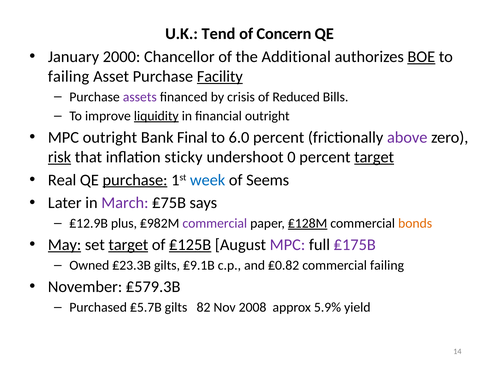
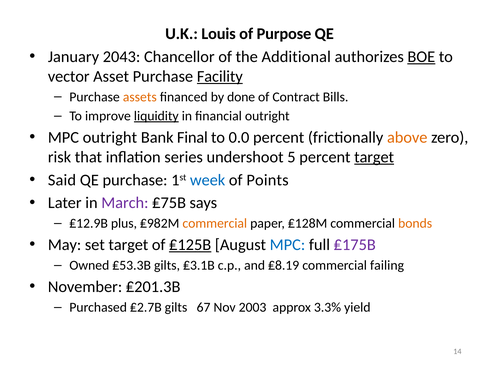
Tend: Tend -> Louis (219, 34)
Concern: Concern -> Purpose (284, 34)
2000: 2000 -> 2043 (122, 57)
failing: failing -> vector (69, 76)
assets colour: purple -> orange (140, 97)
crisis: crisis -> done (241, 97)
Reduced: Reduced -> Contract (296, 97)
6.0: 6.0 -> 0.0 (239, 138)
above colour: purple -> orange (407, 138)
risk underline: present -> none (59, 157)
sticky: sticky -> series (184, 157)
0: 0 -> 5 (291, 157)
Real: Real -> Said (62, 180)
purchase underline: present -> none (135, 180)
Seems: Seems -> Points (268, 180)
commercial colour: purple -> orange (215, 224)
₤128M underline: present -> none (308, 224)
May underline: present -> none (65, 245)
target underline: present -> none (128, 245)
MPC colour: purple -> blue (287, 245)
₤23.3B: ₤23.3B -> ₤53.3B (132, 266)
₤9.1B: ₤9.1B -> ₤3.1B (199, 266)
₤0.82: ₤0.82 -> ₤8.19 (284, 266)
₤579.3B: ₤579.3B -> ₤201.3B (153, 287)
₤5.7B: ₤5.7B -> ₤2.7B (146, 308)
82: 82 -> 67 (204, 308)
2008: 2008 -> 2003 (253, 308)
5.9%: 5.9% -> 3.3% (327, 308)
